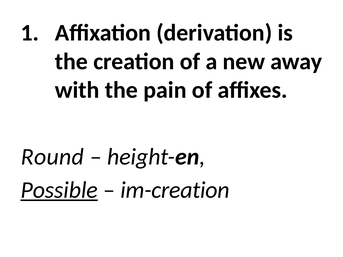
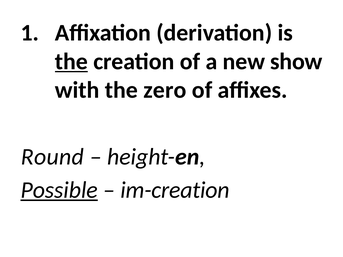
the underline: none -> present (71, 61)
away: away -> show (296, 61)
pain: pain -> zero (165, 90)
